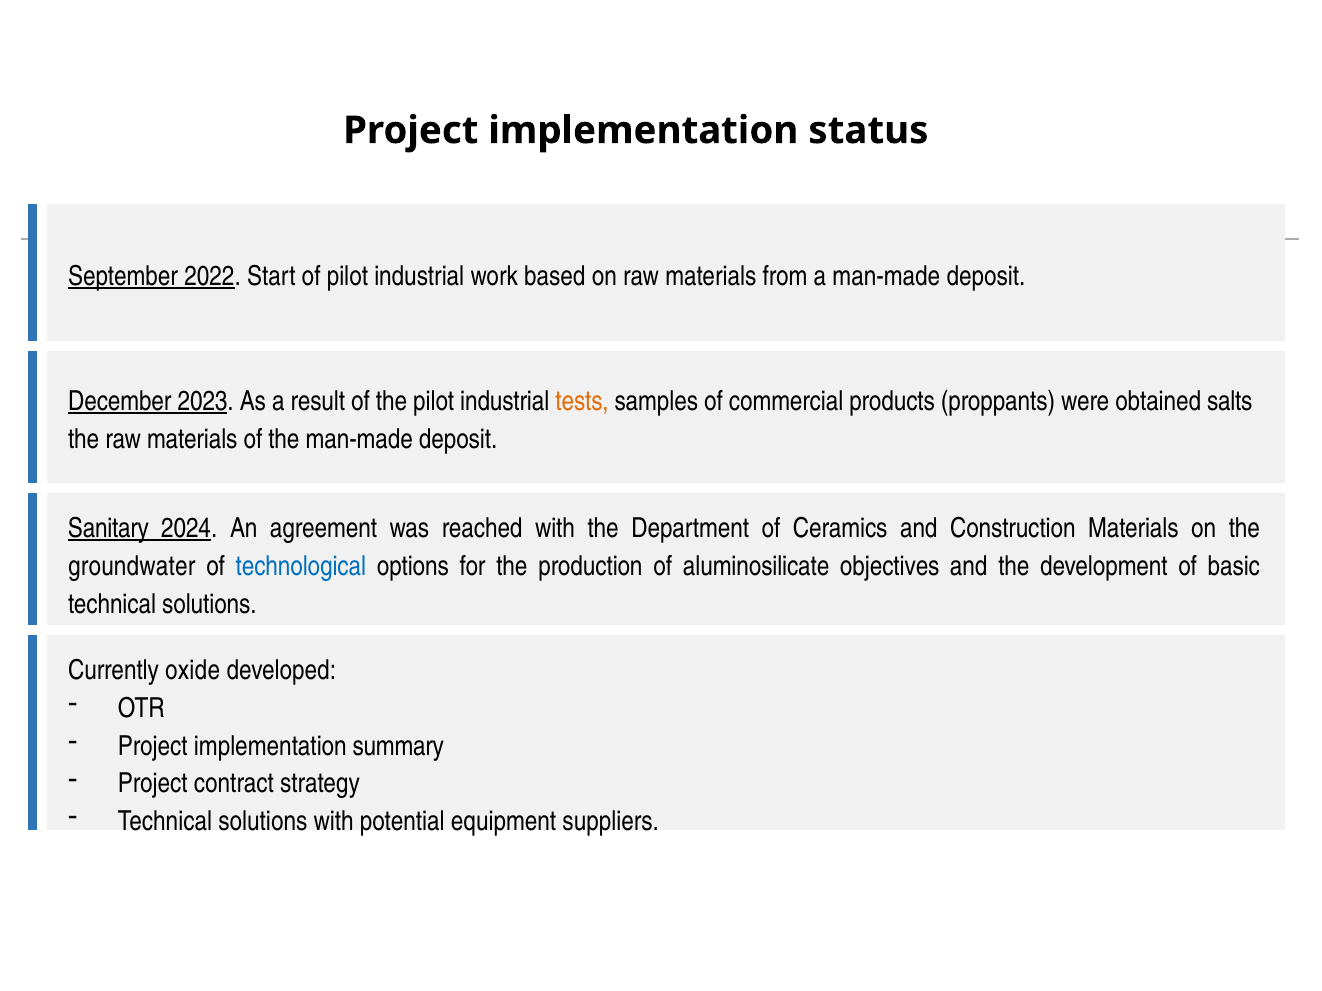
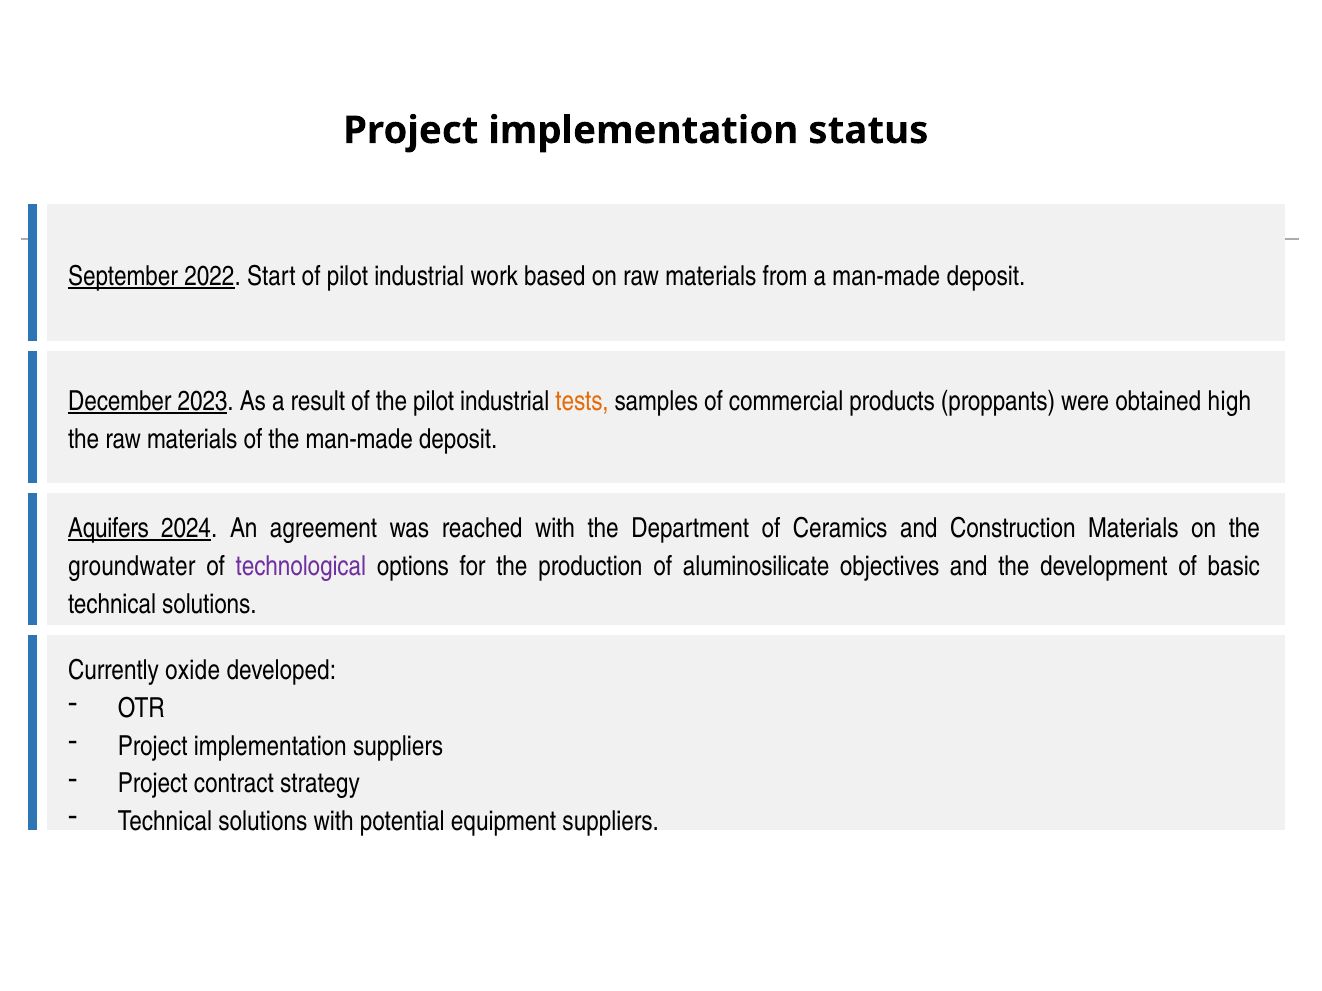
salts: salts -> high (1229, 402)
Sanitary: Sanitary -> Aquifers (108, 529)
technological colour: blue -> purple (301, 567)
implementation summary: summary -> suppliers (398, 746)
